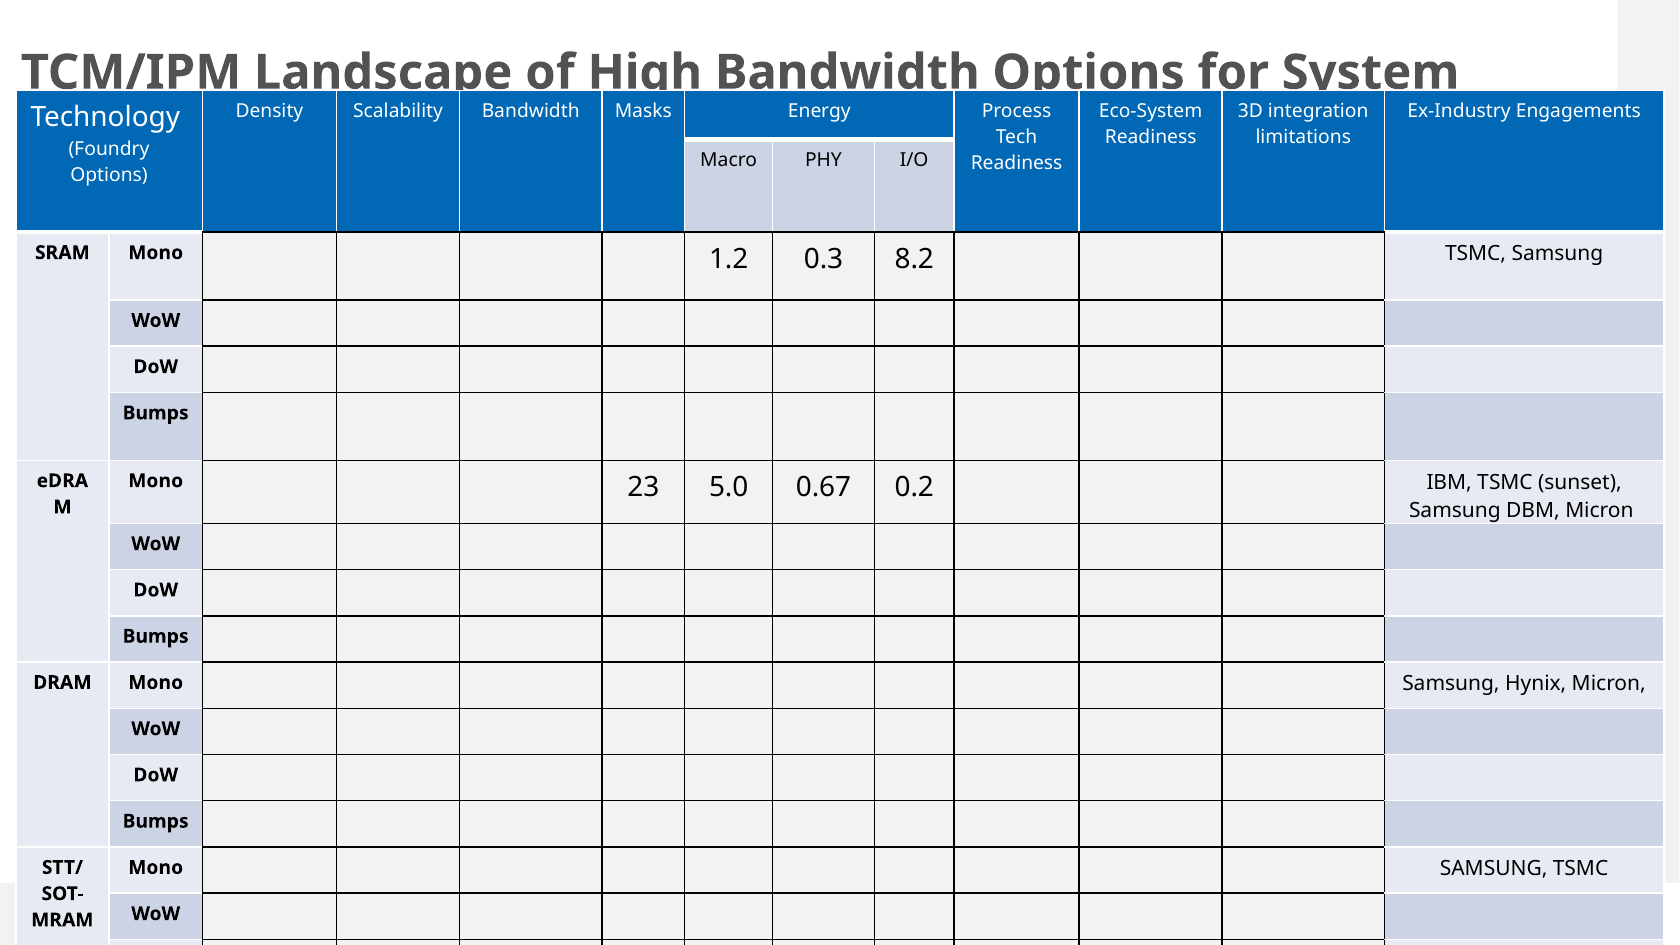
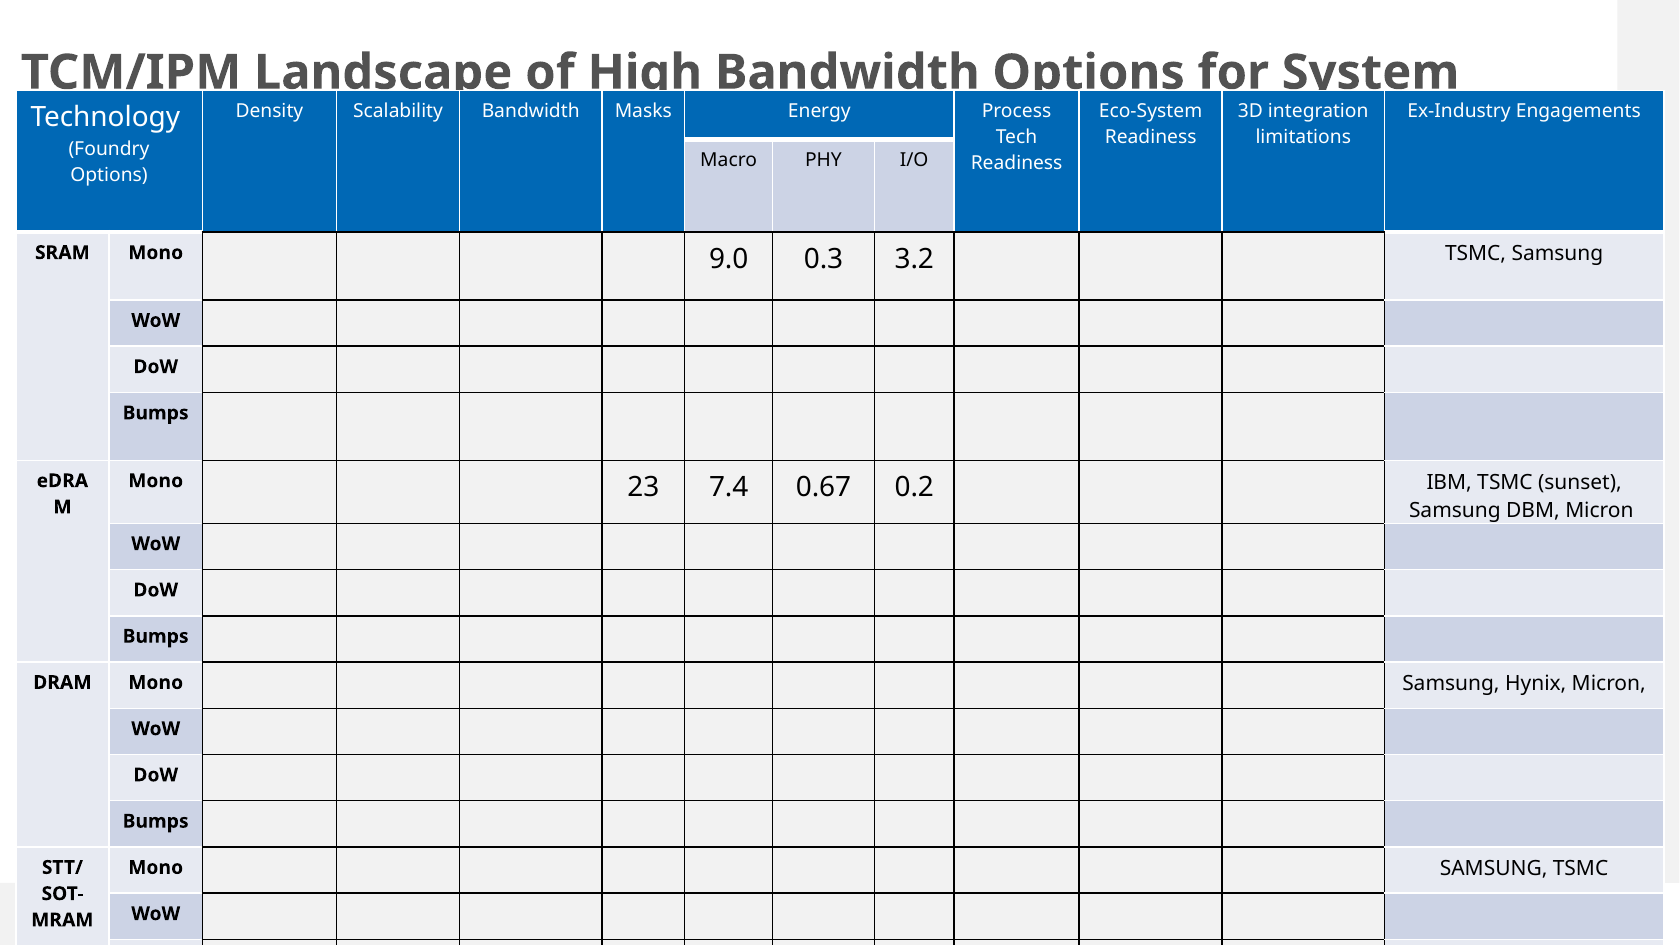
1.2: 1.2 -> 9.0 (729, 259)
8.2: 8.2 -> 3.2 (914, 259)
5.0: 5.0 -> 7.4 (729, 487)
